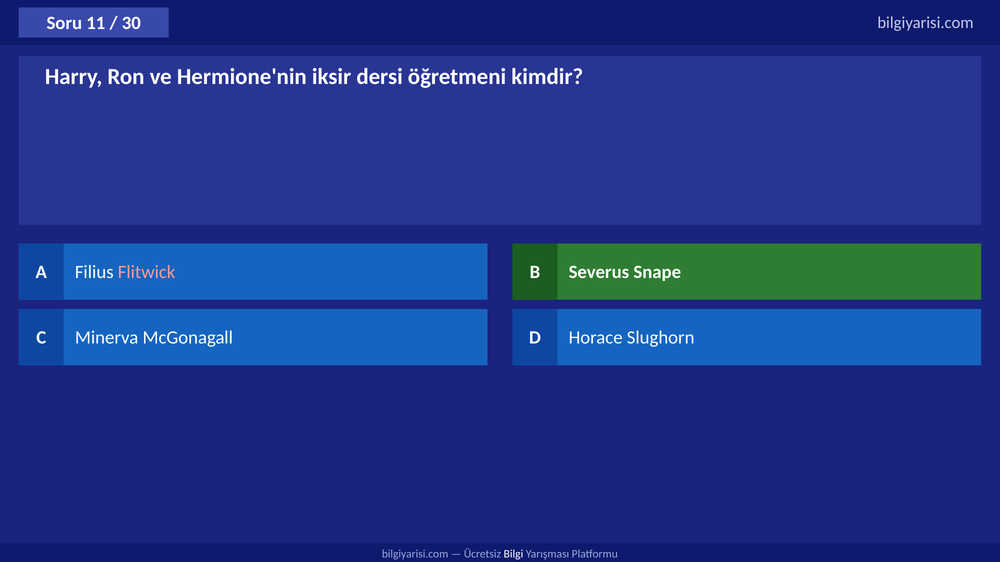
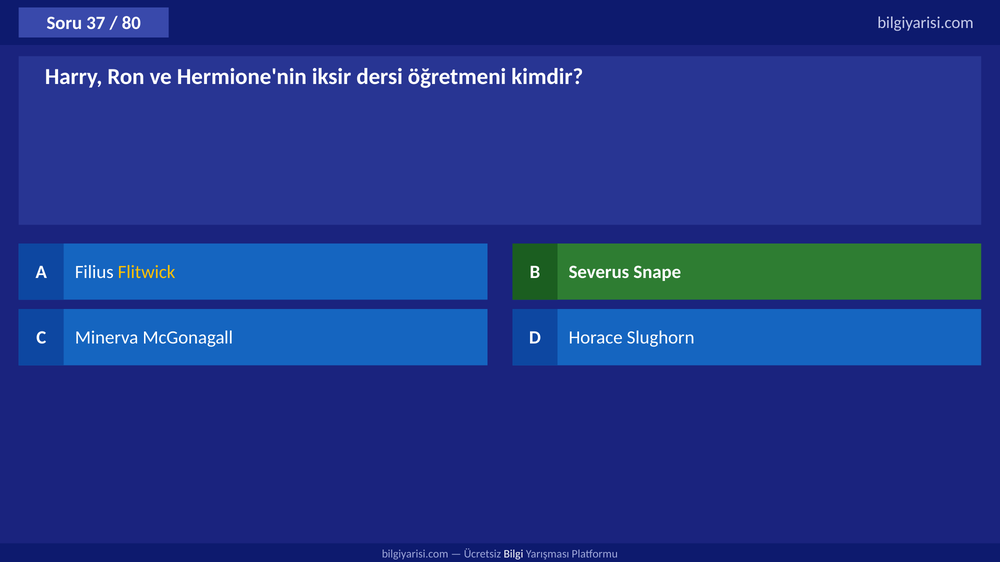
11: 11 -> 37 (96, 23)
30: 30 -> 80 (131, 23)
Flitwick colour: pink -> yellow (147, 272)
